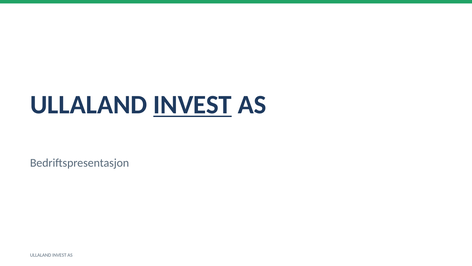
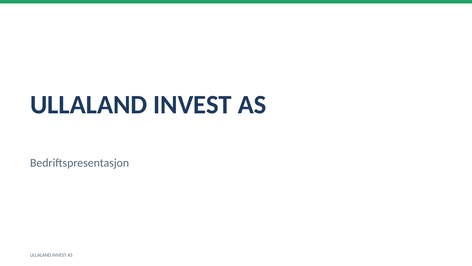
INVEST underline: present -> none (193, 105)
